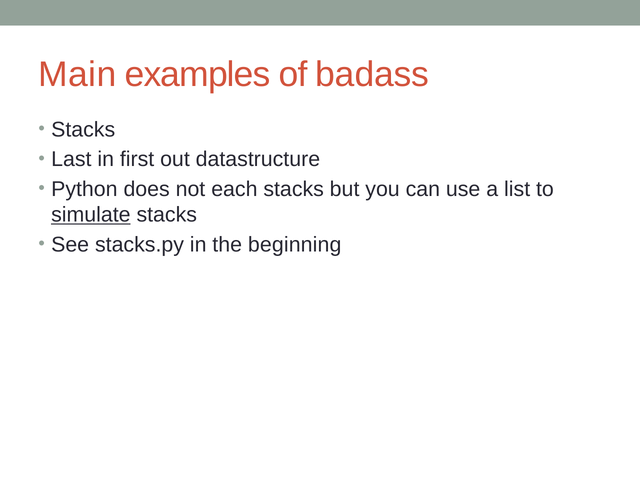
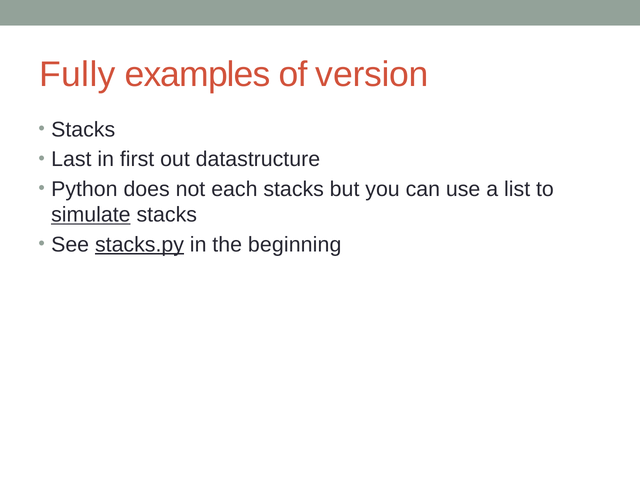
Main: Main -> Fully (77, 74)
badass: badass -> version (372, 74)
stacks.py underline: none -> present (140, 245)
